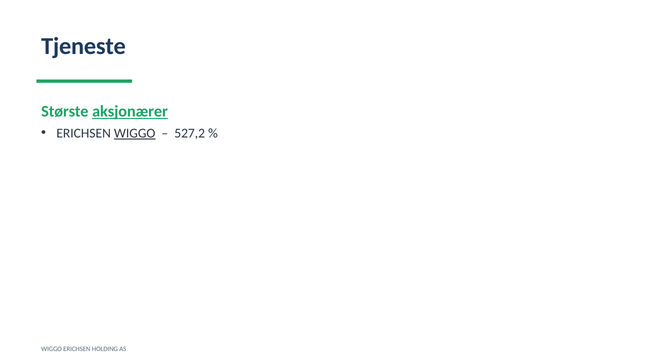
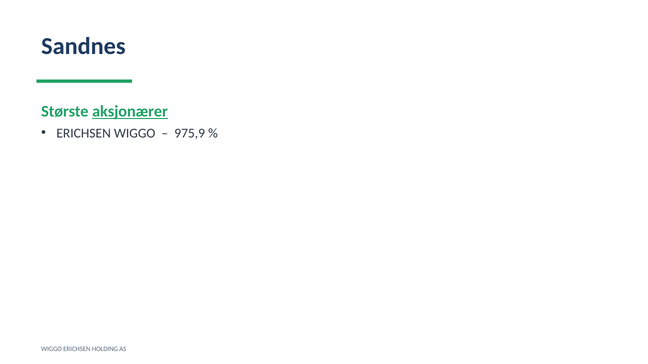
Tjeneste: Tjeneste -> Sandnes (83, 46)
WIGGO underline: present -> none (135, 133)
527,2: 527,2 -> 975,9 (190, 133)
